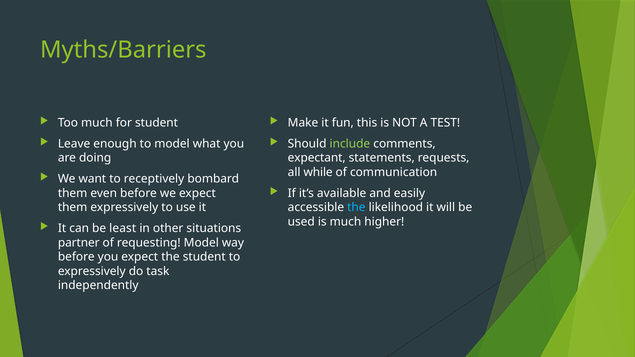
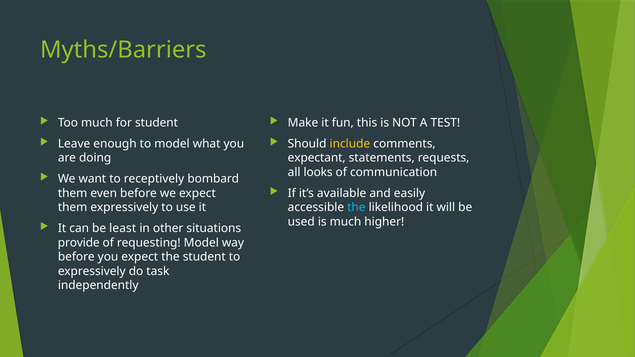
include colour: light green -> yellow (350, 144)
while: while -> looks (318, 172)
partner: partner -> provide (79, 243)
